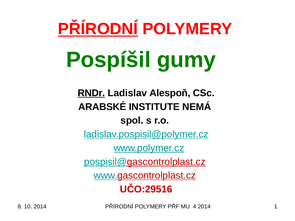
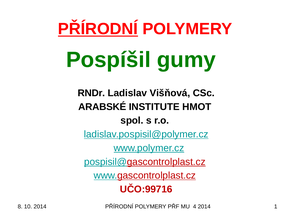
RNDr underline: present -> none (91, 93)
Alespoň: Alespoň -> Višňová (170, 93)
NEMÁ: NEMÁ -> HMOT (197, 107)
UČO:29516: UČO:29516 -> UČO:99716 (146, 189)
